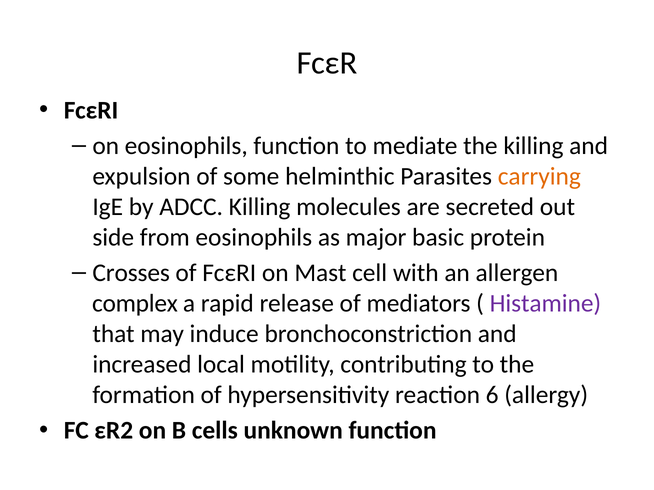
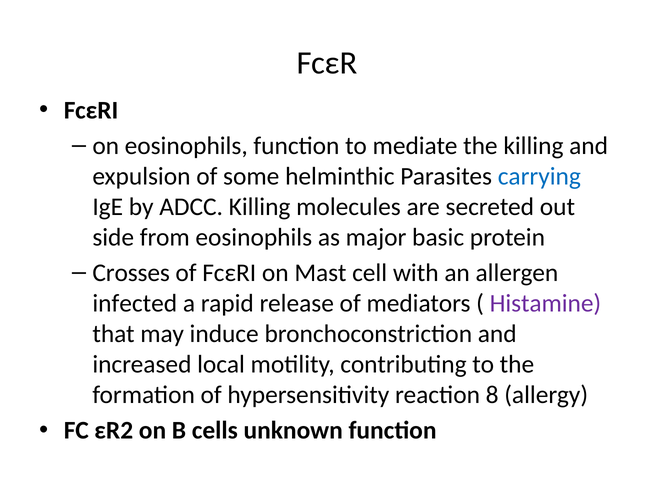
carrying colour: orange -> blue (539, 176)
complex: complex -> infected (135, 304)
6: 6 -> 8 (492, 395)
